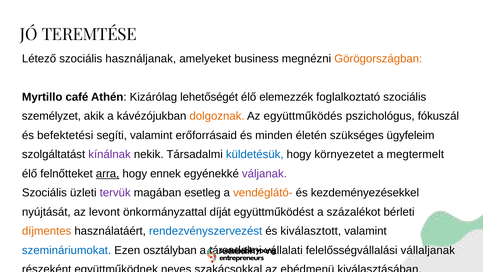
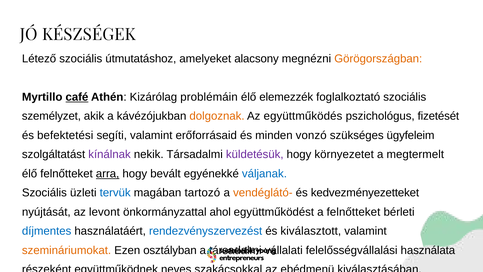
TEREMTÉSE: TEREMTÉSE -> KÉSZSÉGEK (89, 35)
használjanak: használjanak -> útmutatáshoz (141, 59)
business: business -> alacsony (257, 59)
café underline: none -> present (77, 97)
lehetőségét: lehetőségét -> problémáin (209, 97)
fókuszál: fókuszál -> fizetését (438, 116)
életén: életén -> vonzó (311, 135)
küldetésük colour: blue -> purple (255, 154)
ennek: ennek -> bevált (165, 173)
váljanak colour: purple -> blue (264, 173)
tervük colour: purple -> blue (115, 193)
esetleg: esetleg -> tartozó (202, 193)
kezdeményezésekkel: kezdeményezésekkel -> kedvezményezetteket (365, 193)
díját: díját -> ahol (220, 212)
a százalékot: százalékot -> felnőtteket (353, 212)
díjmentes colour: orange -> blue (47, 231)
szemináriumokat colour: blue -> orange (67, 250)
vállaljanak: vállaljanak -> használata (428, 250)
